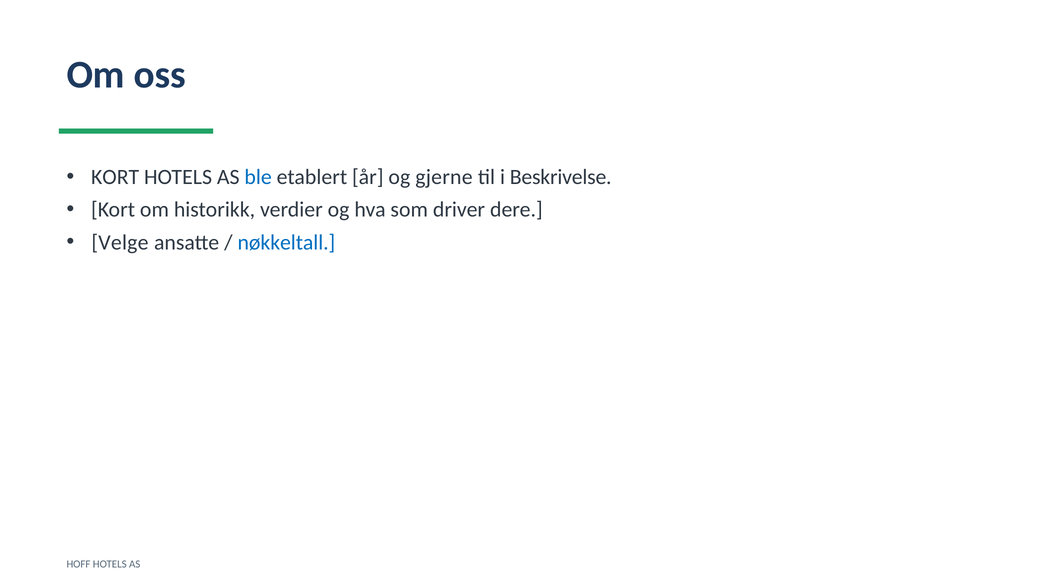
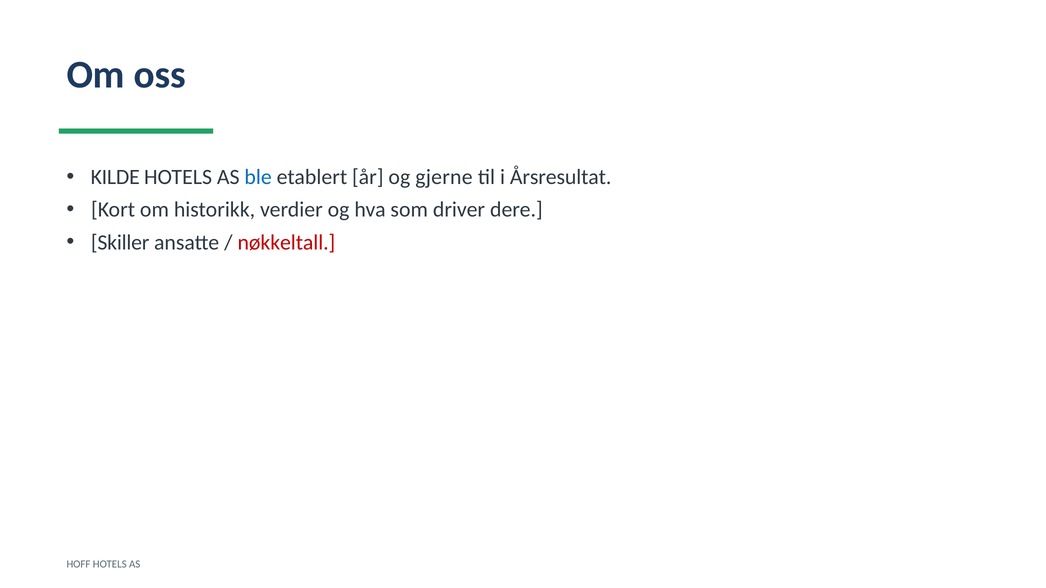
KORT: KORT -> KILDE (115, 177)
Beskrivelse: Beskrivelse -> Årsresultat (561, 177)
Velge: Velge -> Skiller (120, 243)
nøkkeltall colour: blue -> red (286, 243)
